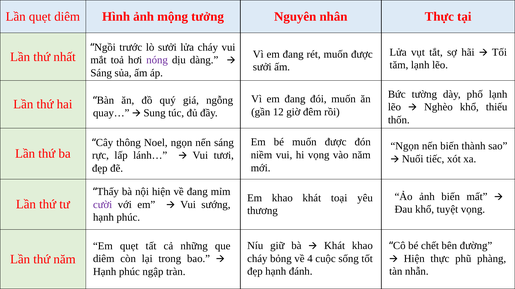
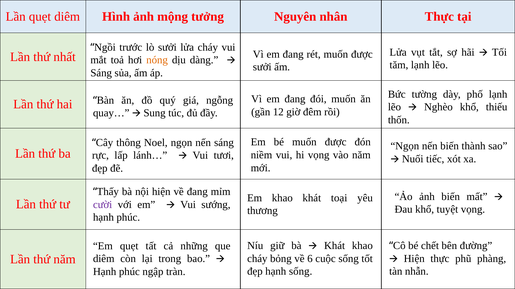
nóng colour: purple -> orange (157, 60)
4: 4 -> 6 (310, 259)
hạnh đánh: đánh -> sống (301, 272)
